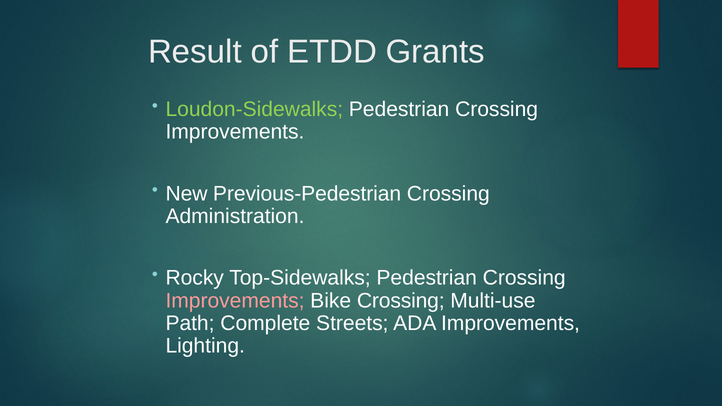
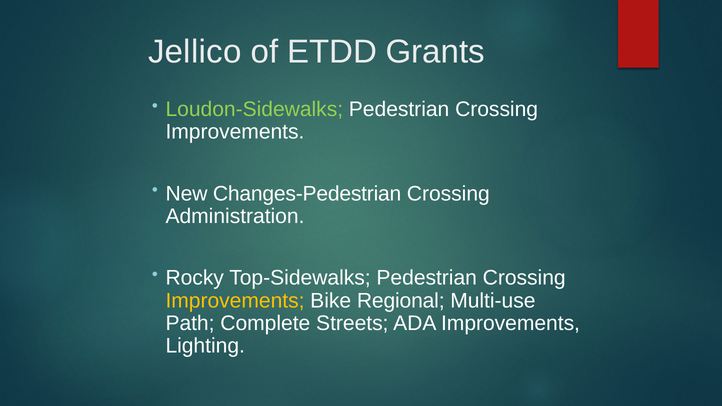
Result: Result -> Jellico (195, 52)
Previous-Pedestrian: Previous-Pedestrian -> Changes-Pedestrian (307, 194)
Improvements colour: pink -> yellow (235, 301)
Bike Crossing: Crossing -> Regional (401, 301)
